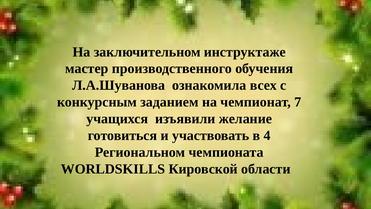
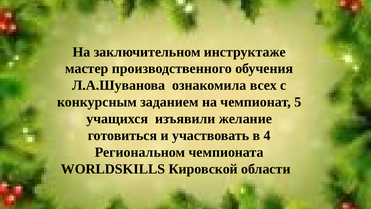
7: 7 -> 5 (298, 102)
